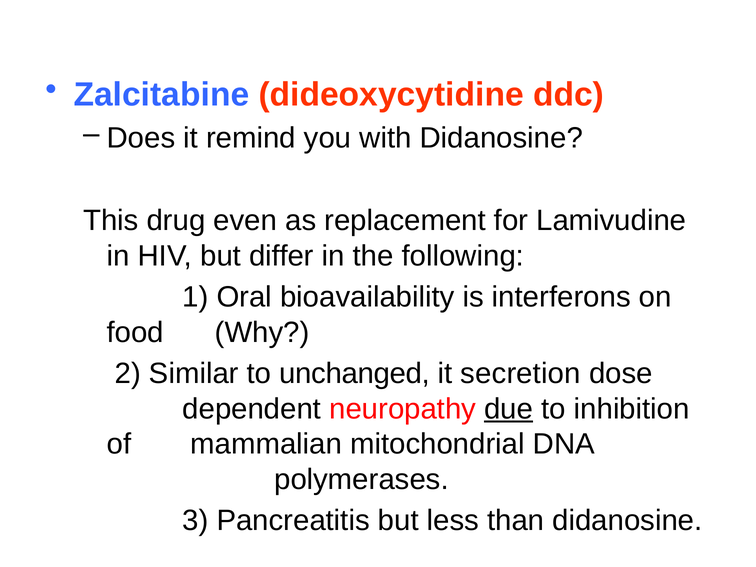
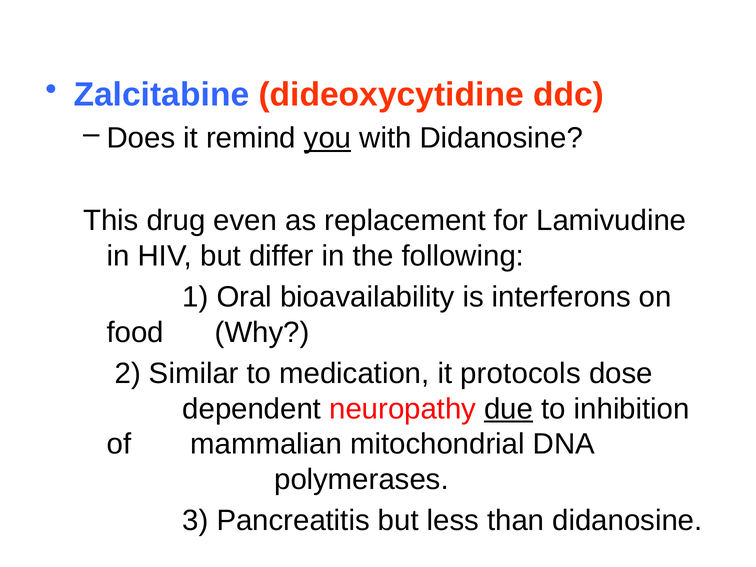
you underline: none -> present (328, 138)
unchanged: unchanged -> medication (354, 374)
secretion: secretion -> protocols (521, 374)
